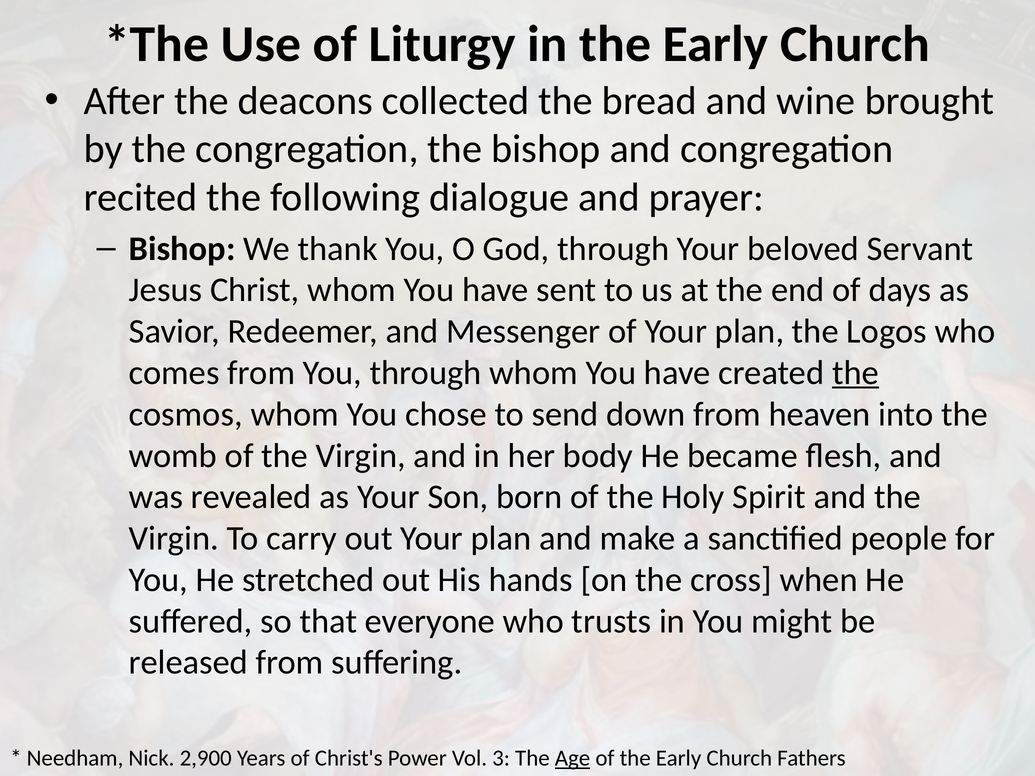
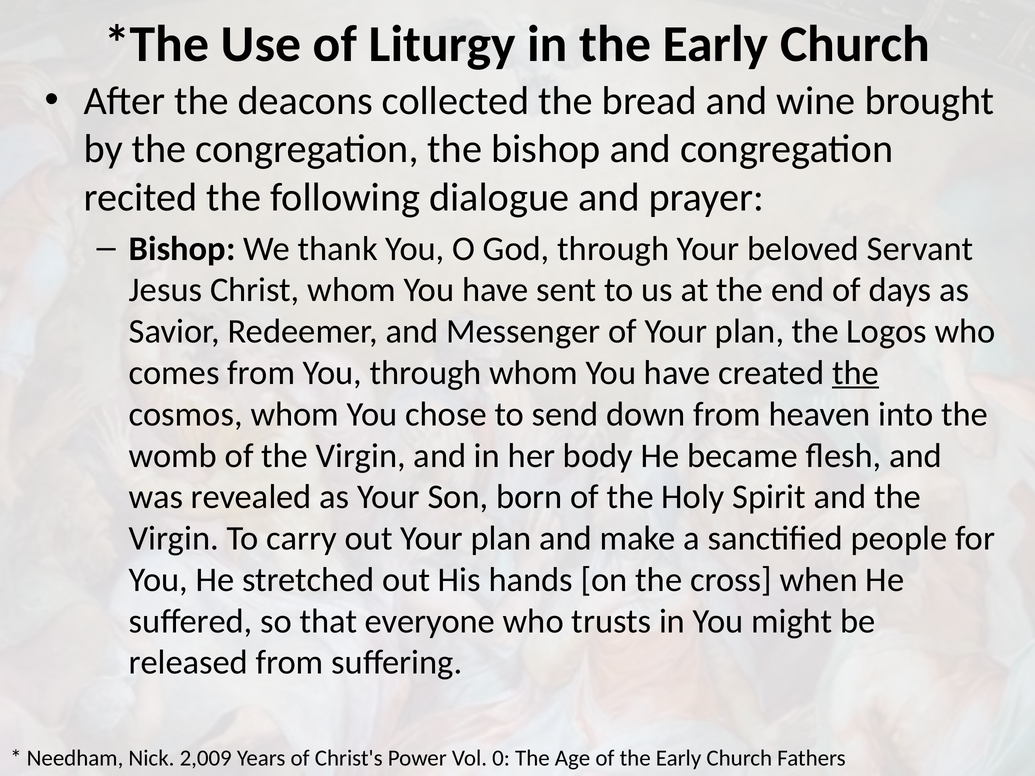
2,900: 2,900 -> 2,009 (206, 758)
3: 3 -> 0 (501, 758)
Age underline: present -> none (573, 758)
